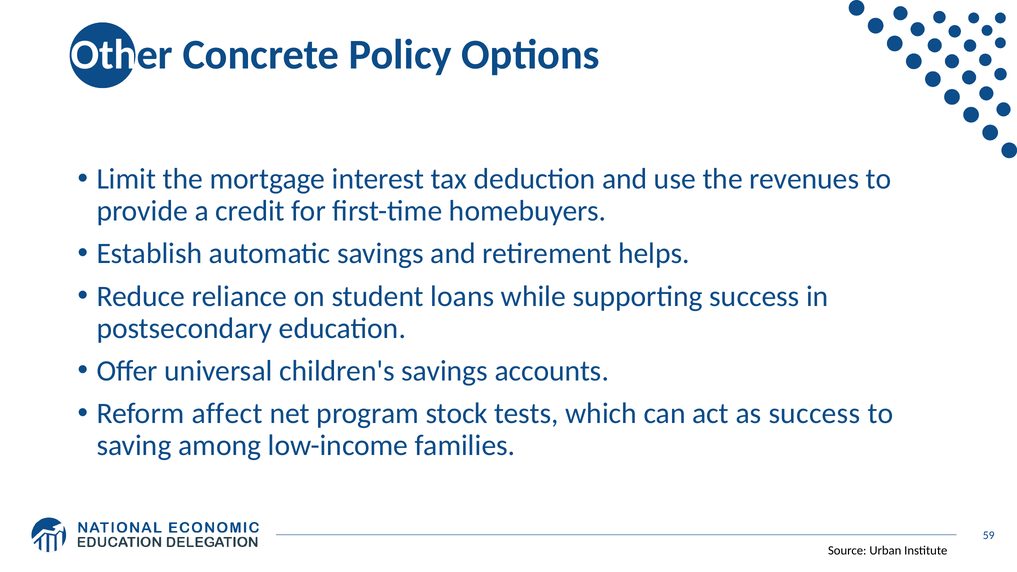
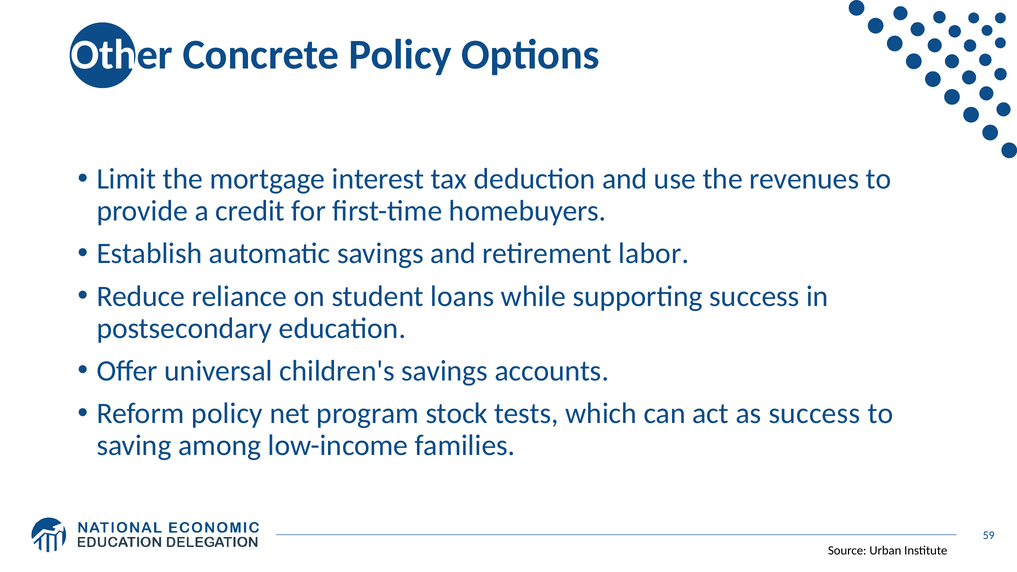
helps: helps -> labor (654, 254)
Reform affect: affect -> policy (227, 413)
